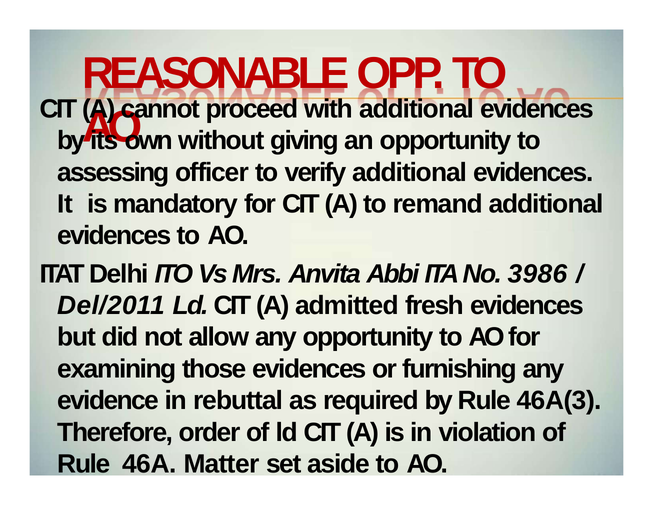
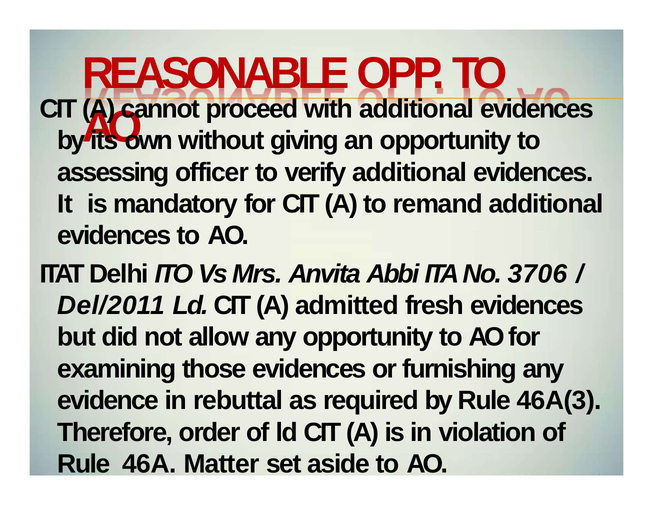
3986: 3986 -> 3706 (538, 274)
